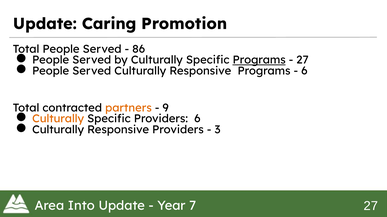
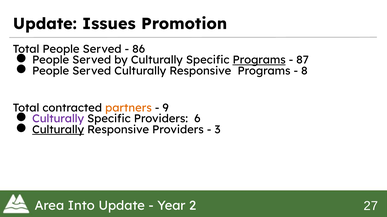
Caring: Caring -> Issues (109, 24)
27: 27 -> 87 (302, 60)
6: 6 -> 8 (304, 71)
Culturally colour: orange -> purple (58, 119)
Culturally underline: none -> present (58, 130)
7: 7 -> 2 (193, 206)
